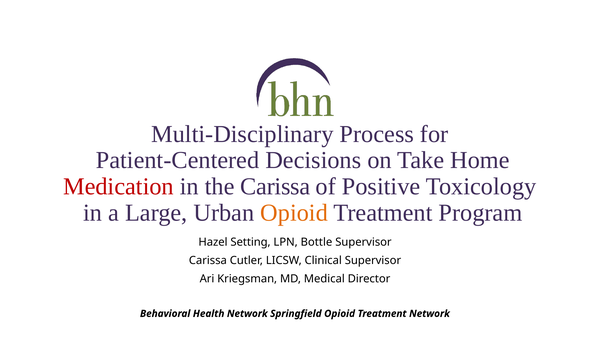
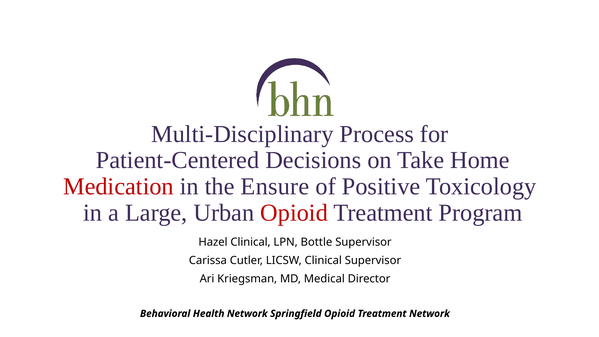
the Carissa: Carissa -> Ensure (275, 187)
Opioid colour: orange -> red (294, 213)
Hazel Setting: Setting -> Clinical (251, 242)
